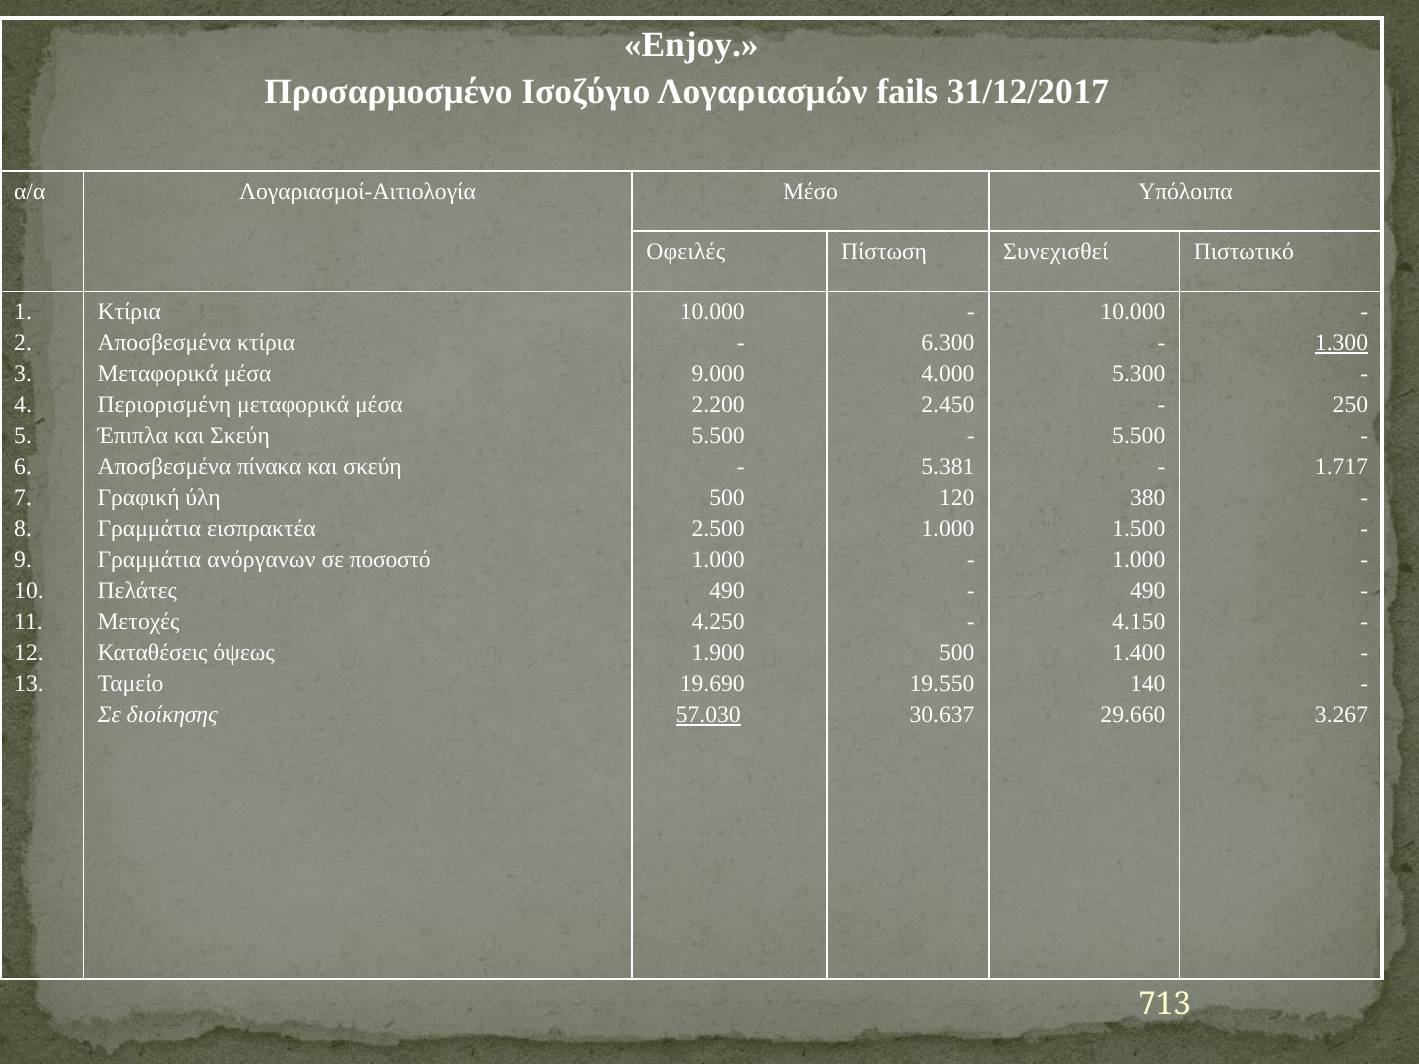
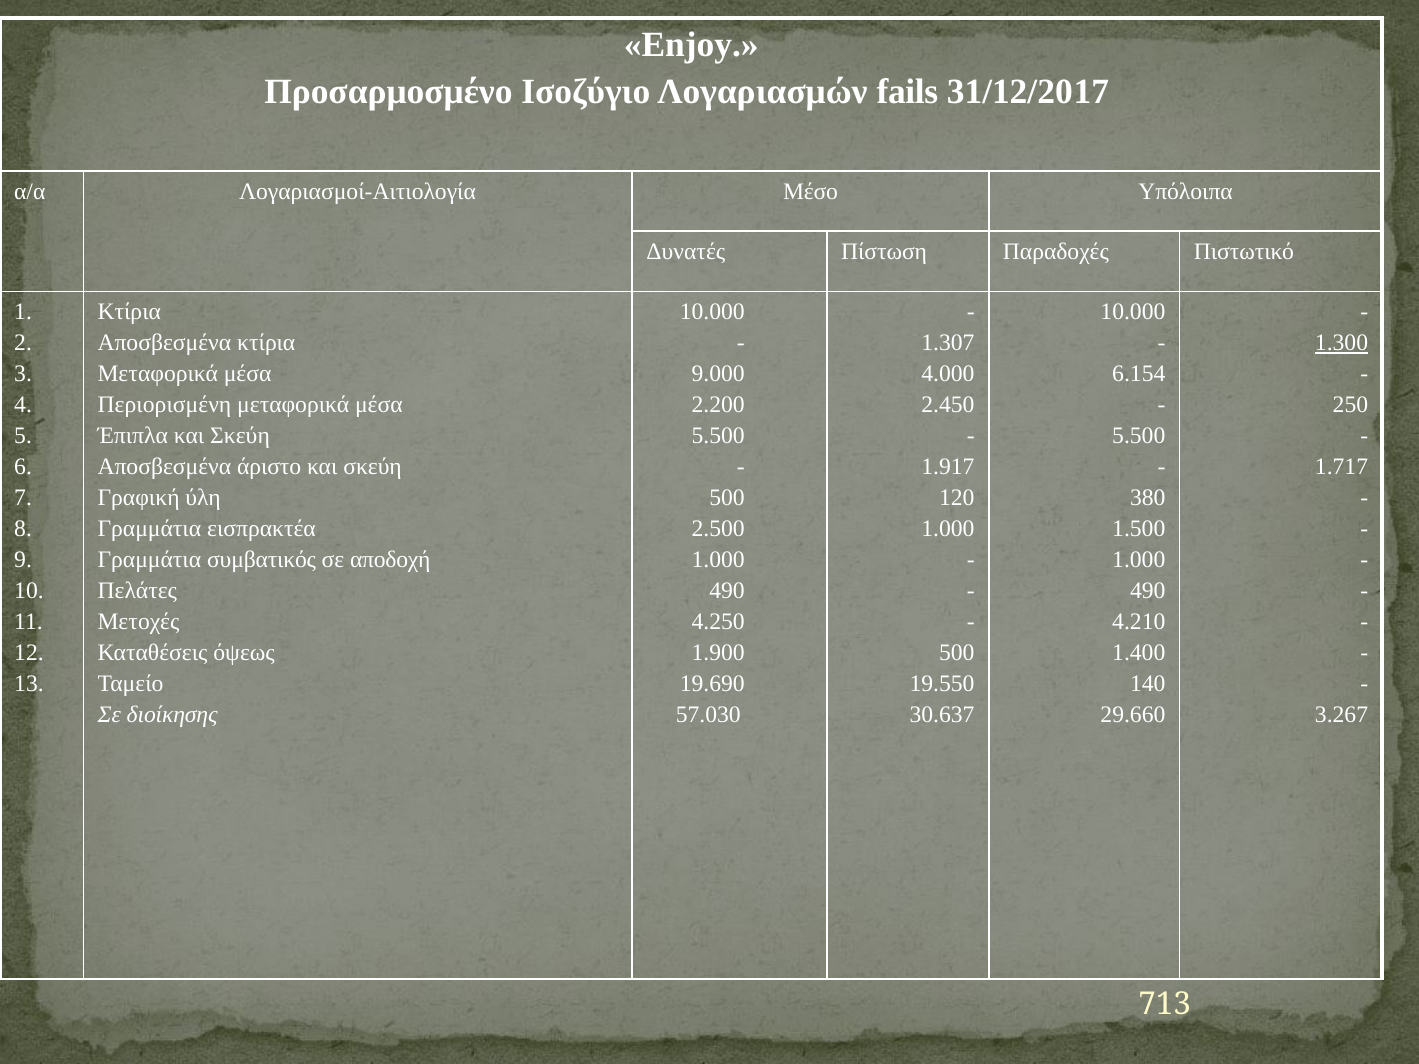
Οφειλές: Οφειλές -> Δυνατές (686, 252)
Συνεχισθεί: Συνεχισθεί -> Παραδοχές (1056, 252)
6.300: 6.300 -> 1.307 (948, 343)
5.300: 5.300 -> 6.154 (1139, 374)
πίνακα: πίνακα -> άριστο (269, 467)
5.381: 5.381 -> 1.917 (948, 467)
ανόργανων: ανόργανων -> συμβατικός (262, 560)
ποσοστό: ποσοστό -> αποδοχή (390, 560)
4.150: 4.150 -> 4.210 (1139, 622)
57.030 underline: present -> none (708, 715)
